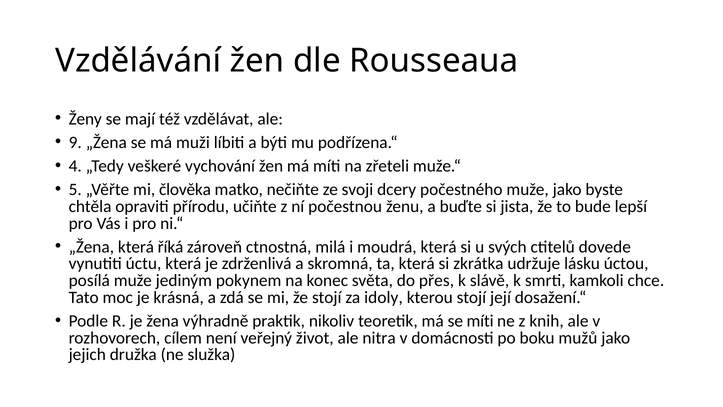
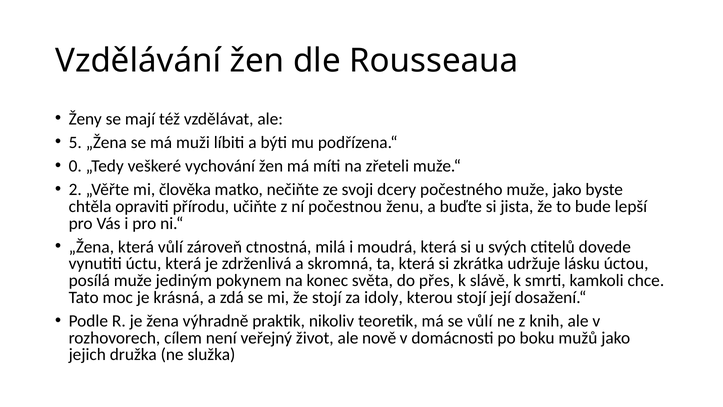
9: 9 -> 5 (75, 142)
4: 4 -> 0 (75, 166)
5: 5 -> 2 (75, 189)
která říká: říká -> vůlí (170, 247)
se míti: míti -> vůlí (480, 321)
nitra: nitra -> nově (379, 338)
